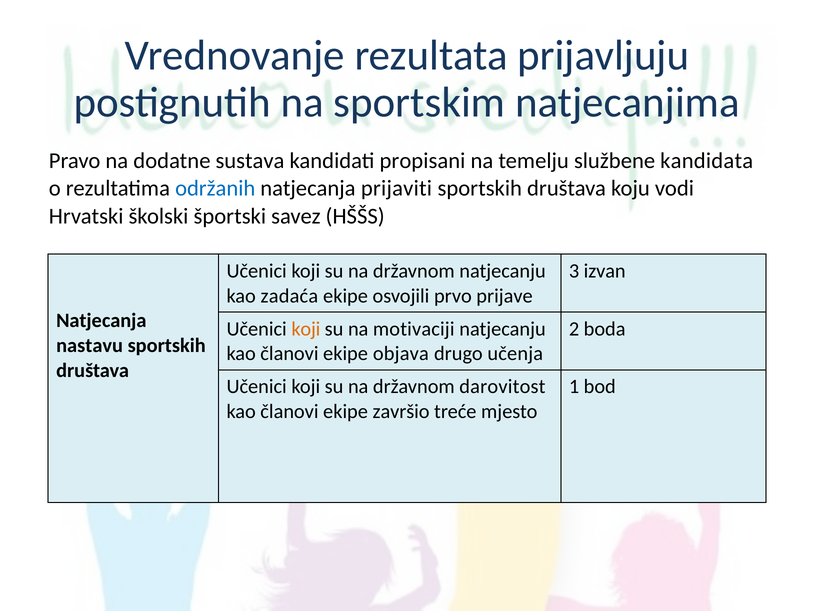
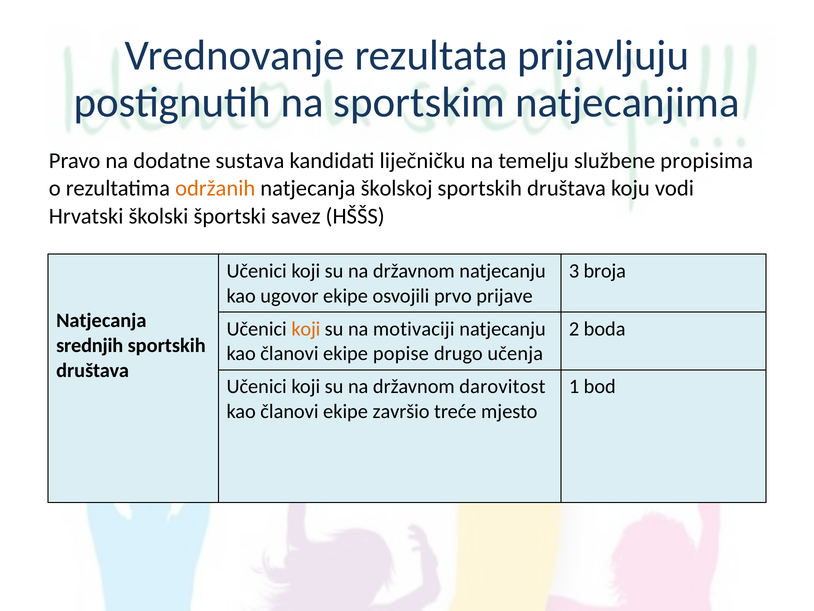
propisani: propisani -> liječničku (422, 161)
kandidata: kandidata -> propisima (707, 161)
održanih colour: blue -> orange (215, 188)
prijaviti: prijaviti -> školskoj (397, 188)
izvan: izvan -> broja (605, 271)
zadaća: zadaća -> ugovor (289, 296)
nastavu: nastavu -> srednjih (90, 345)
objava: objava -> popise (401, 353)
